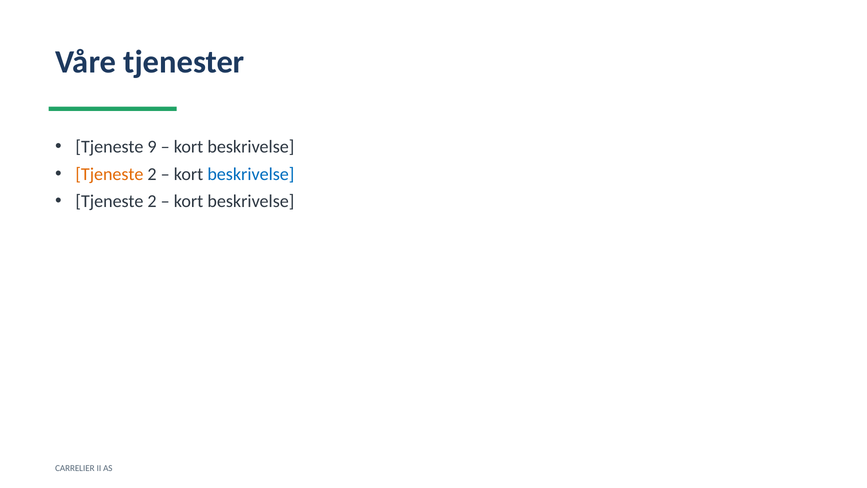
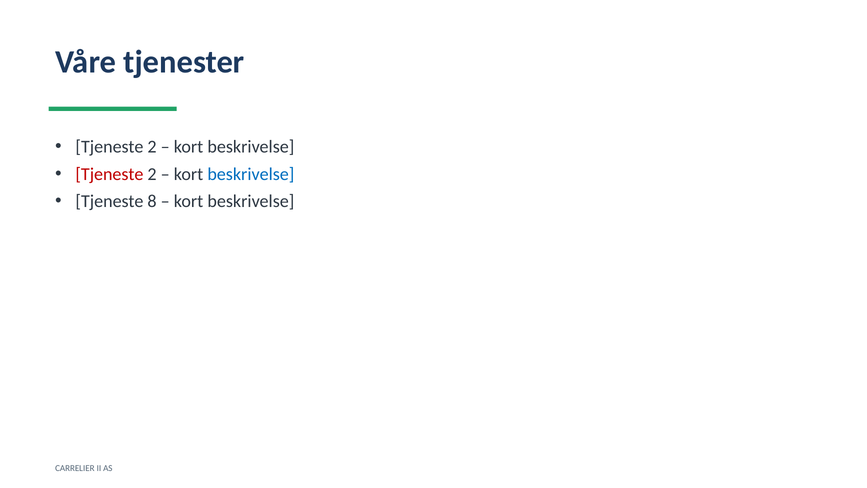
9: 9 -> 2 (152, 147)
Tjeneste colour: orange -> red (109, 174)
2: 2 -> 8 (152, 201)
